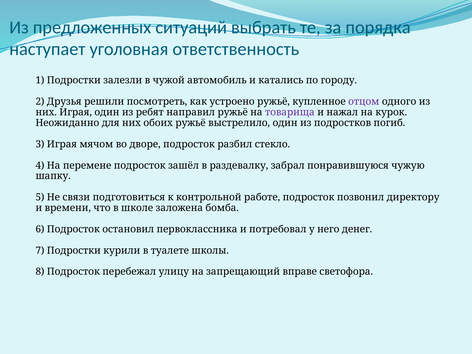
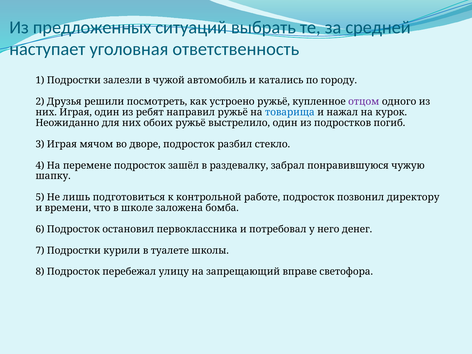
порядка: порядка -> средней (378, 27)
товарища colour: purple -> blue (290, 112)
связи: связи -> лишь (76, 197)
